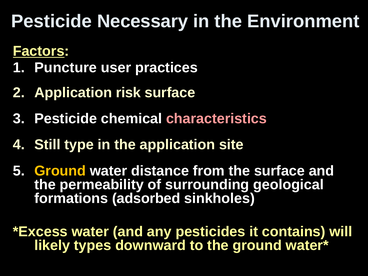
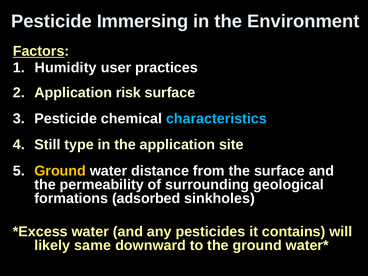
Necessary: Necessary -> Immersing (143, 21)
Puncture: Puncture -> Humidity (66, 68)
characteristics colour: pink -> light blue (216, 119)
types: types -> same (93, 245)
